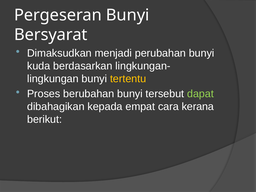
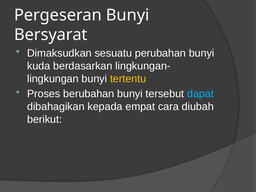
menjadi: menjadi -> sesuatu (113, 53)
dapat colour: light green -> light blue (200, 94)
kerana: kerana -> diubah (198, 107)
